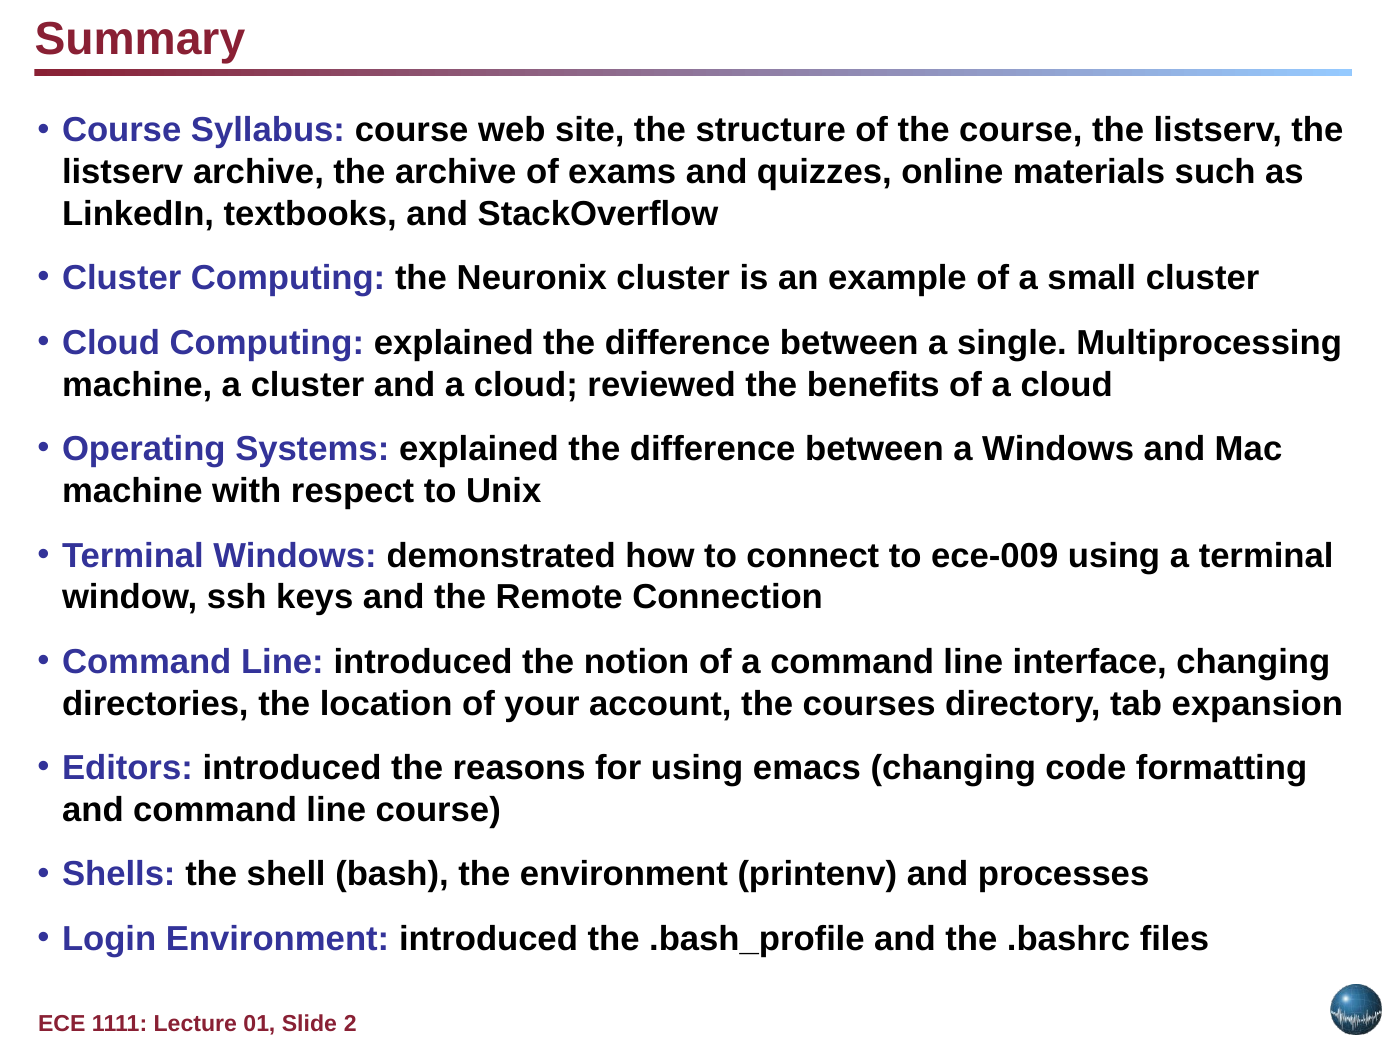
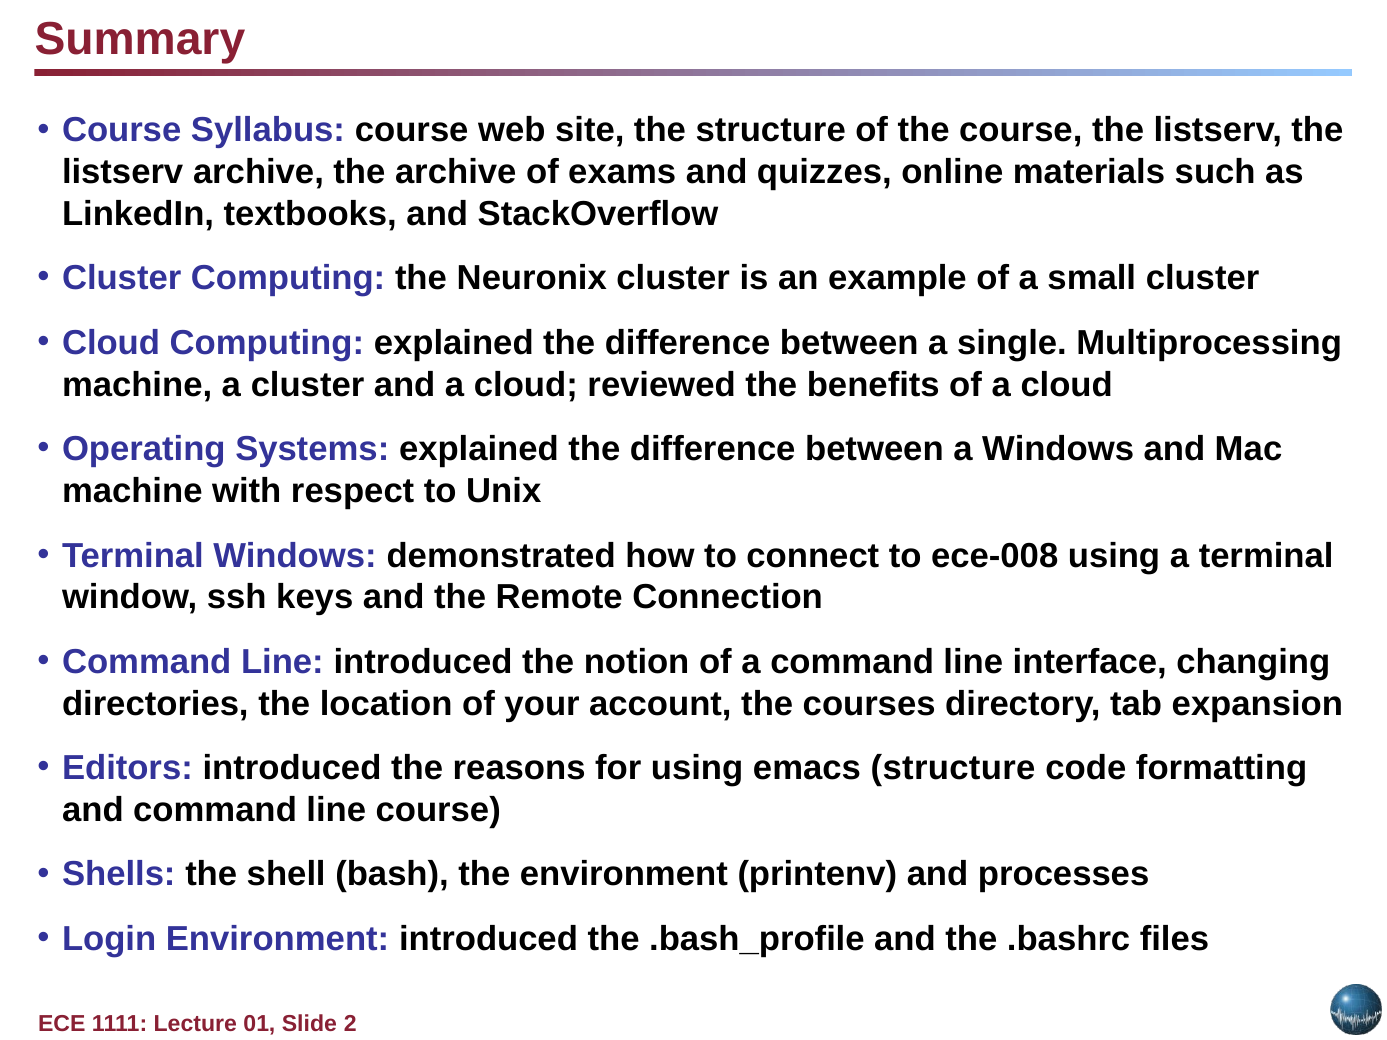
ece-009: ece-009 -> ece-008 (995, 556)
emacs changing: changing -> structure (953, 768)
